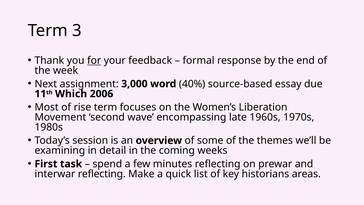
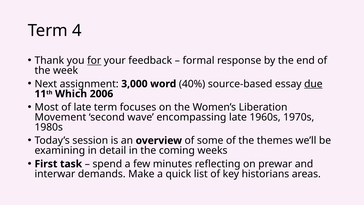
3: 3 -> 4 (77, 31)
due underline: none -> present (313, 84)
of rise: rise -> late (82, 107)
interwar reflecting: reflecting -> demands (102, 174)
